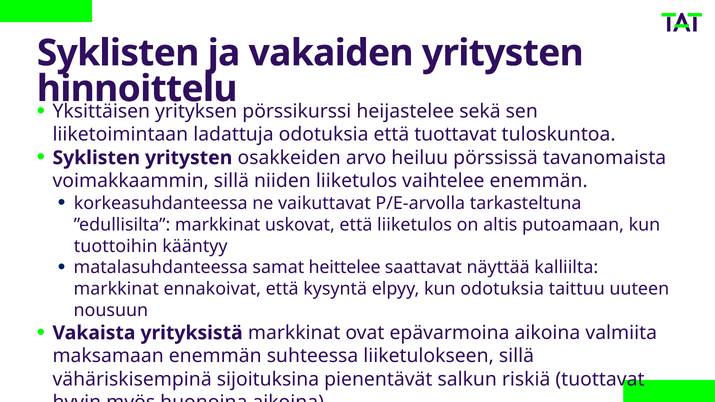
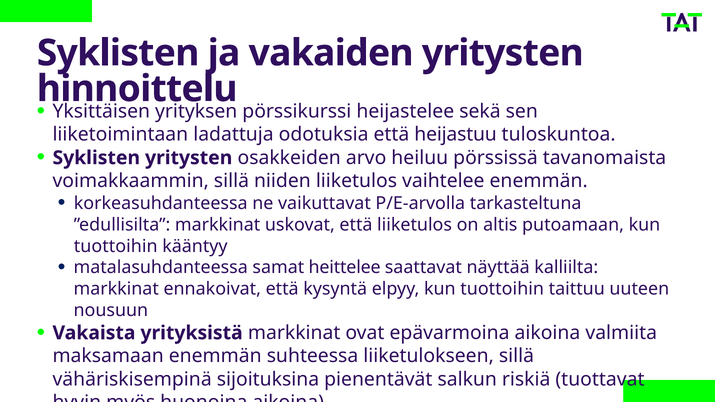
että tuottavat: tuottavat -> heijastuu (456, 135)
elpyy kun odotuksia: odotuksia -> tuottoihin (502, 289)
